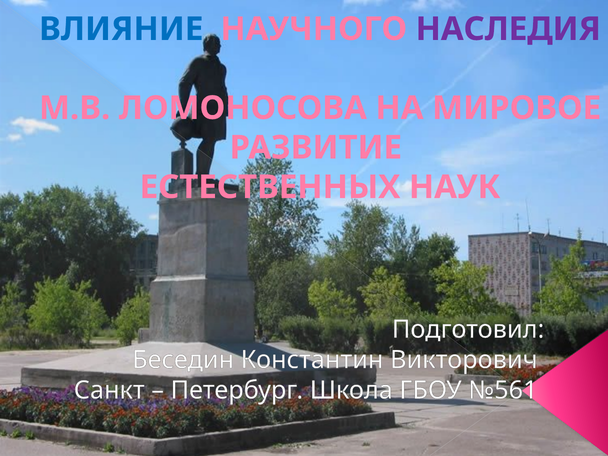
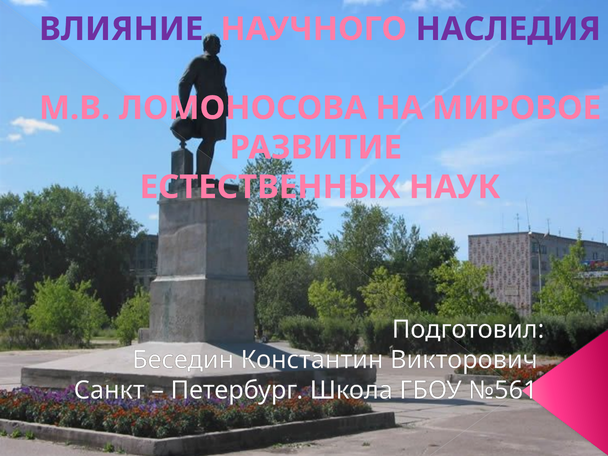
ВЛИЯНИЕ colour: blue -> purple (121, 29)
